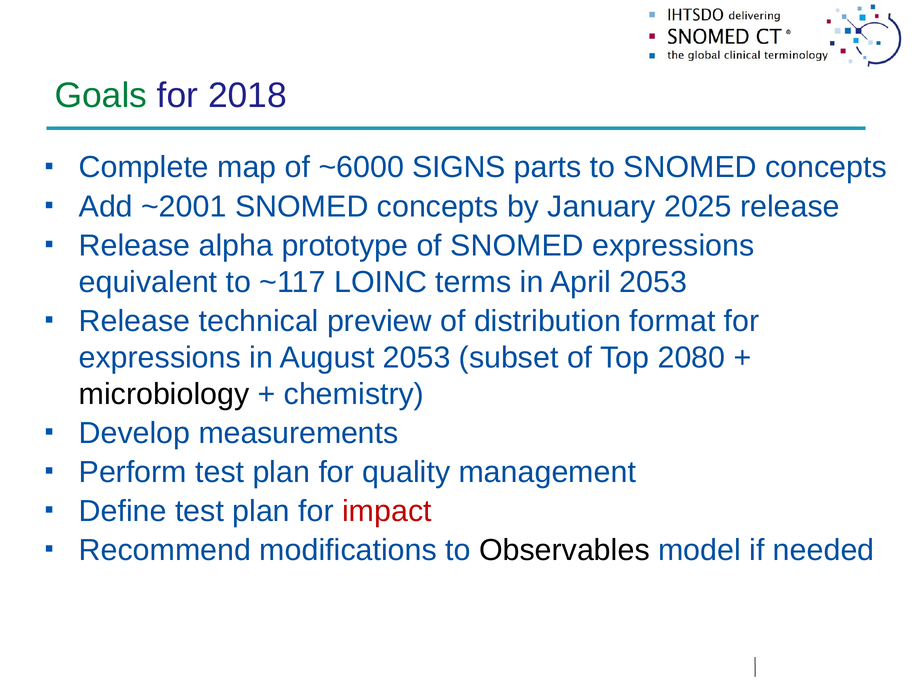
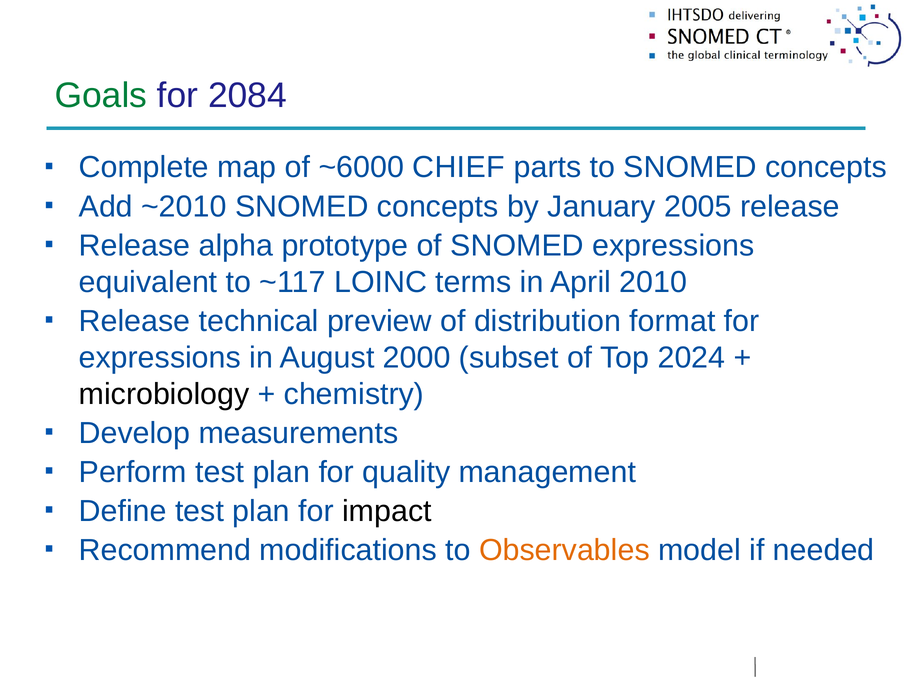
2018: 2018 -> 2084 (247, 95)
SIGNS: SIGNS -> CHIEF (459, 167)
~2001: ~2001 -> ~2010 (184, 206)
2025: 2025 -> 2005 (698, 206)
April 2053: 2053 -> 2010 (653, 282)
August 2053: 2053 -> 2000 (417, 357)
2080: 2080 -> 2024 (691, 357)
impact colour: red -> black (387, 511)
Observables colour: black -> orange (564, 550)
